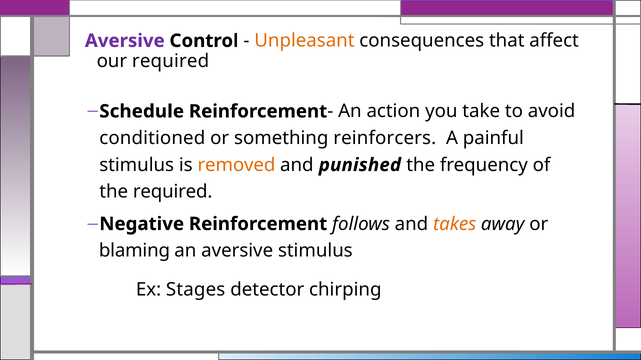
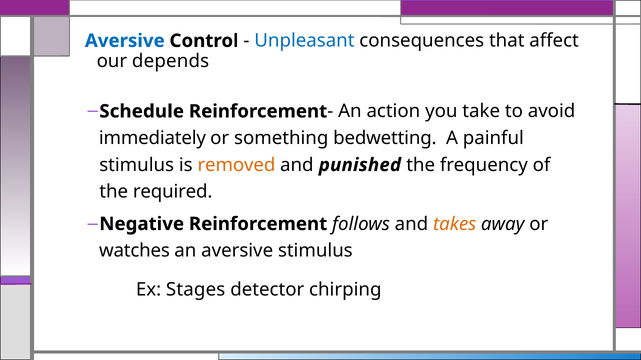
Aversive colour: purple -> blue (125, 41)
Unpleasant colour: orange -> blue (304, 41)
our required: required -> depends (171, 61)
conditioned: conditioned -> immediately (152, 138)
reinforcers: reinforcers -> bedwetting (385, 138)
blaming: blaming -> watches (134, 251)
